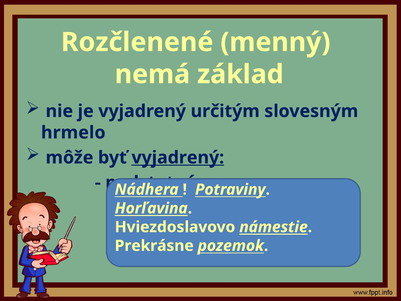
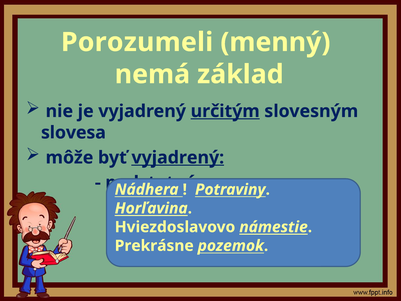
Rozčlenené: Rozčlenené -> Porozumeli (137, 42)
určitým underline: none -> present (225, 111)
hrmelo: hrmelo -> slovesa (73, 132)
